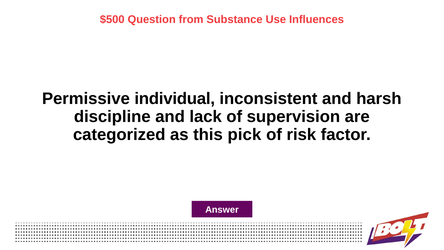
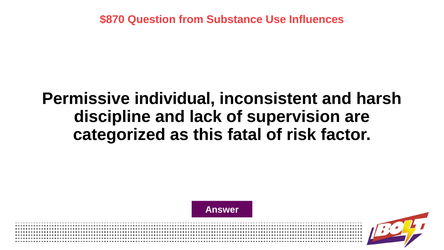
$500: $500 -> $870 (112, 19)
pick: pick -> fatal (245, 135)
